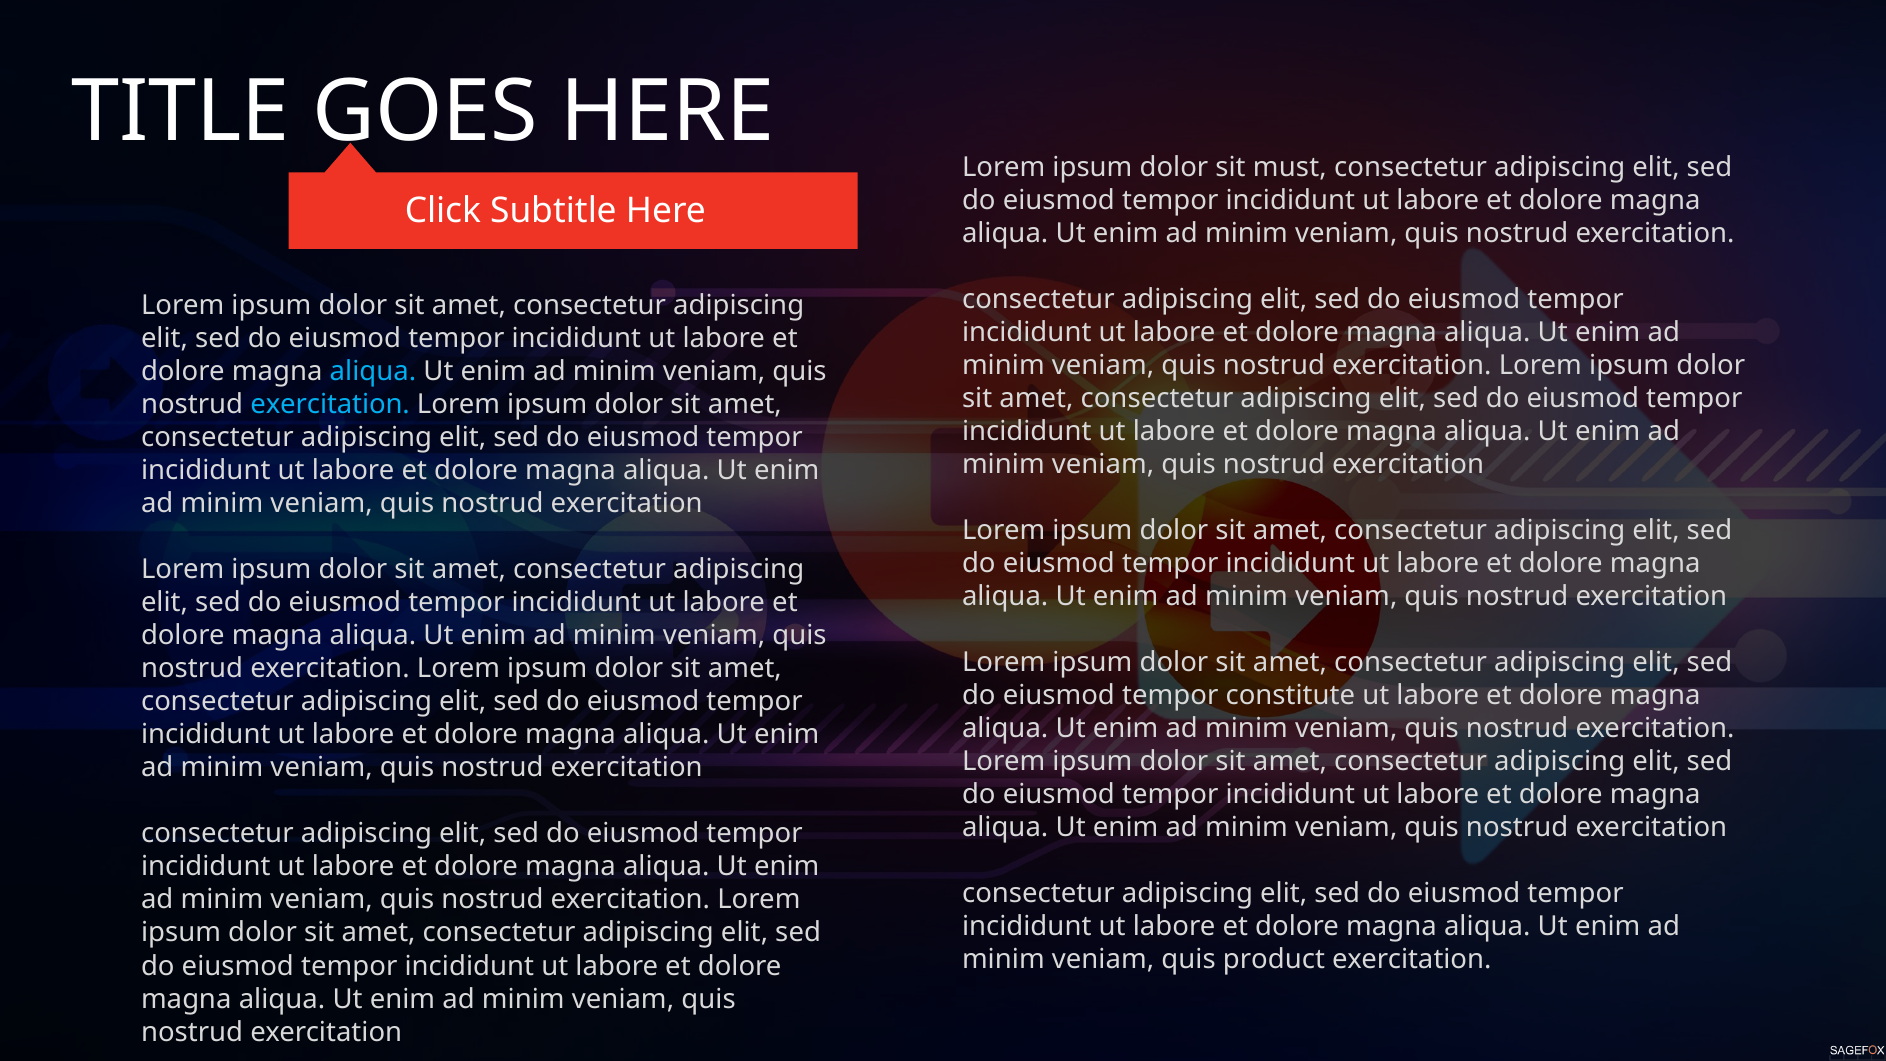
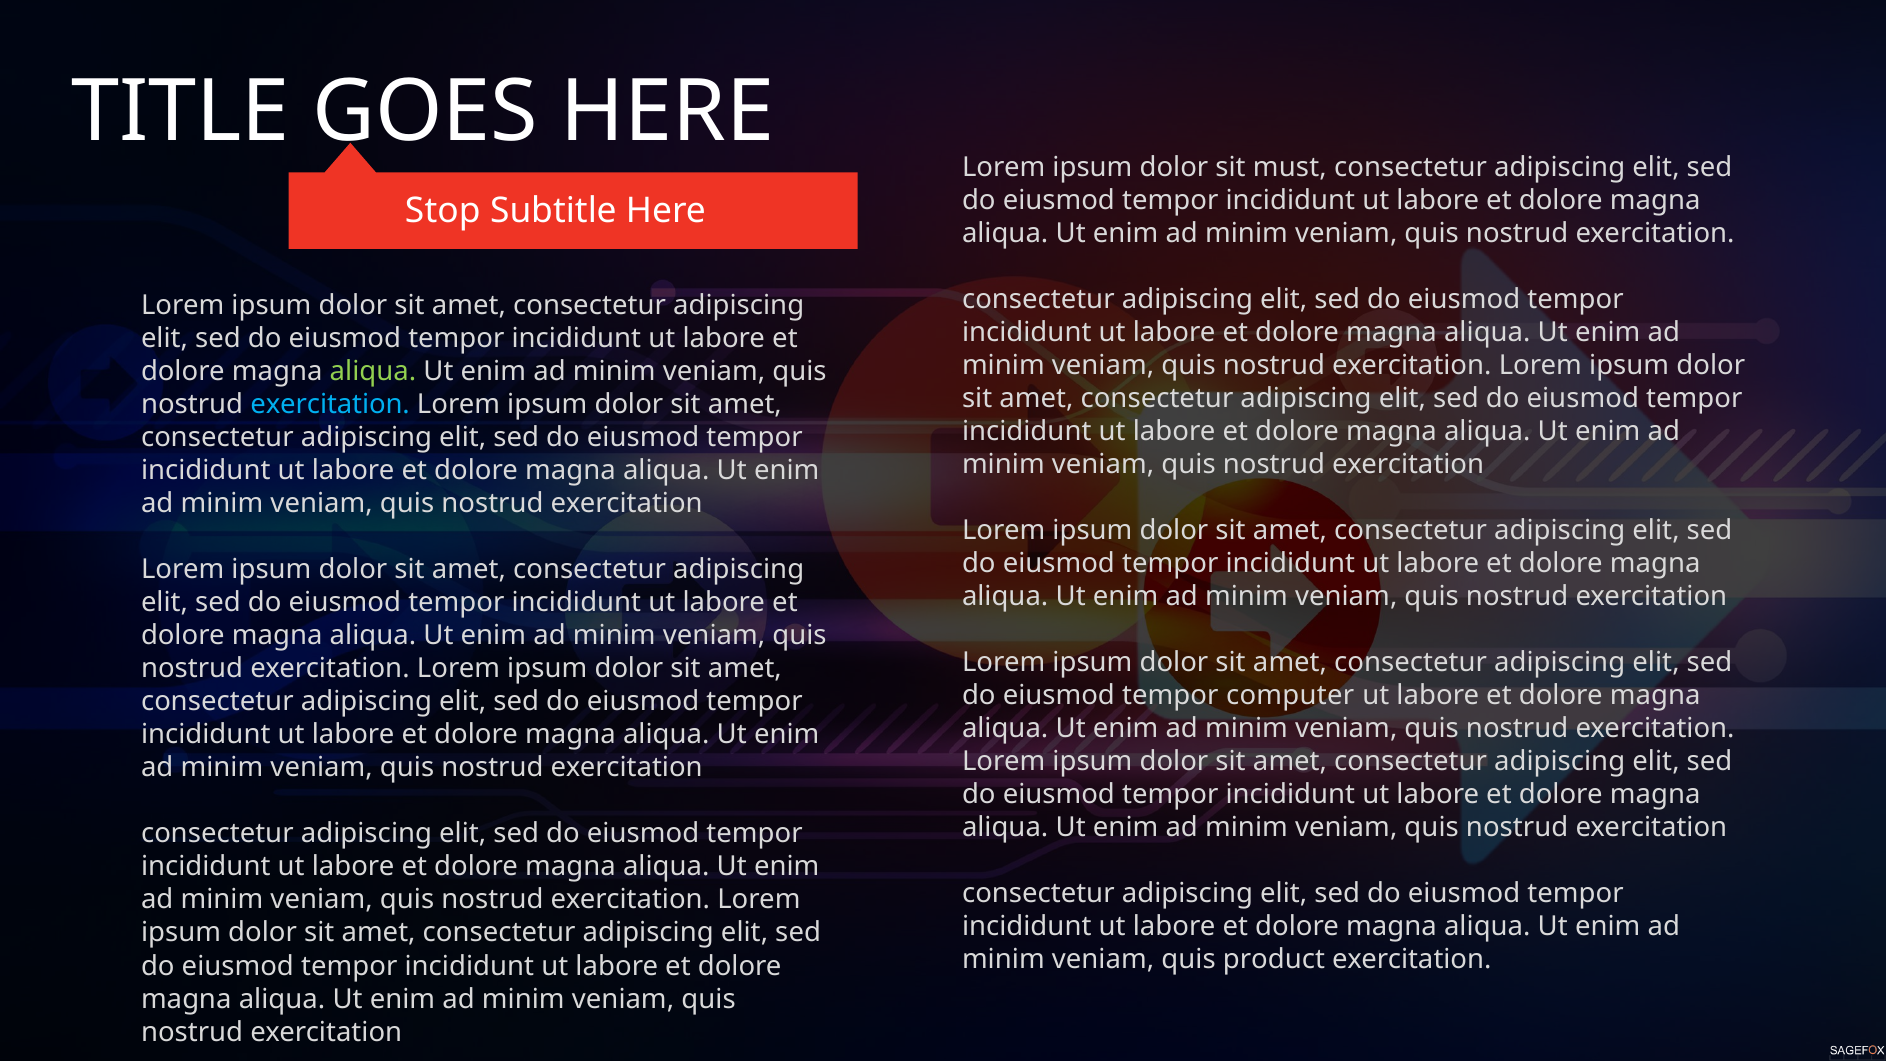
Click: Click -> Stop (443, 211)
aliqua colour: light blue -> light green (373, 371)
constitute: constitute -> computer (1290, 695)
